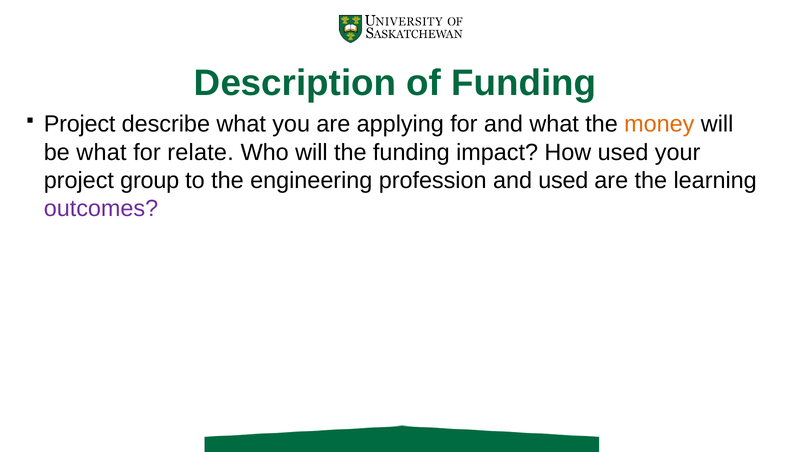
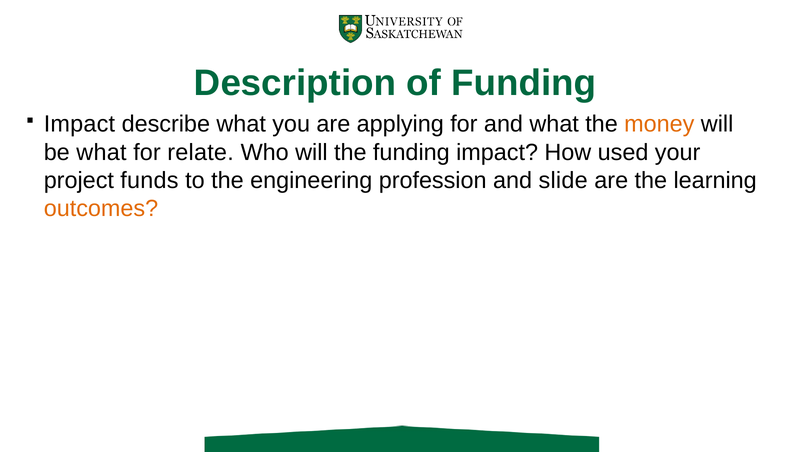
Project: Project -> Impact (79, 124)
group: group -> funds (149, 180)
and used: used -> slide (563, 180)
outcomes colour: purple -> orange (101, 208)
